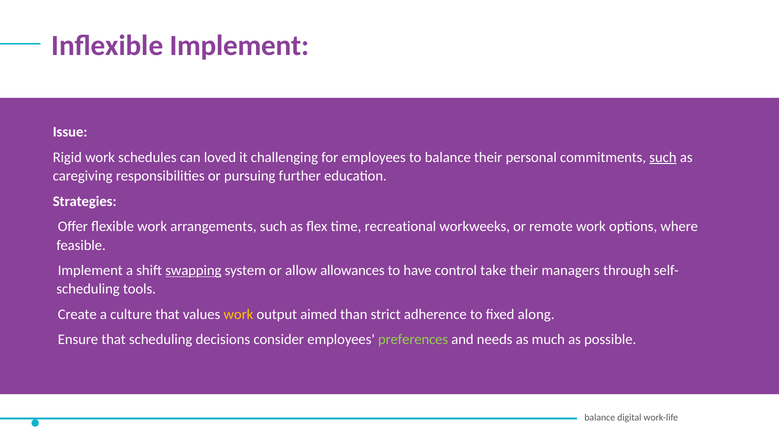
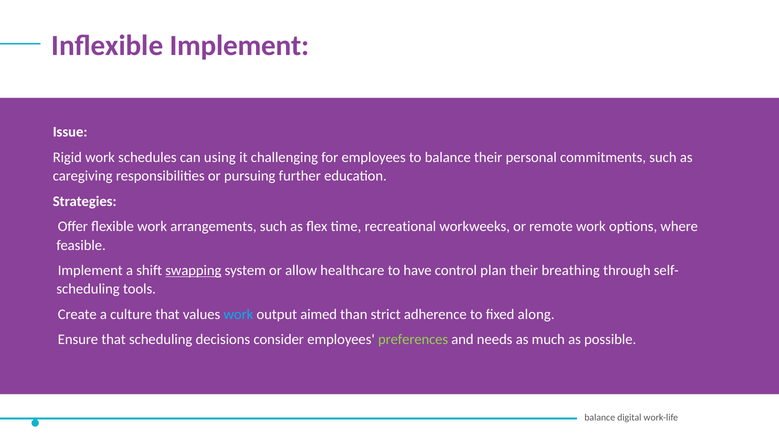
loved: loved -> using (220, 157)
such underline: present -> none (663, 157)
allowances: allowances -> healthcare (352, 271)
take: take -> plan (493, 271)
managers: managers -> breathing (571, 271)
work colour: yellow -> light blue (238, 315)
